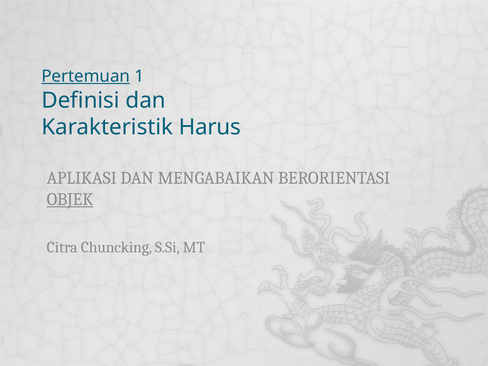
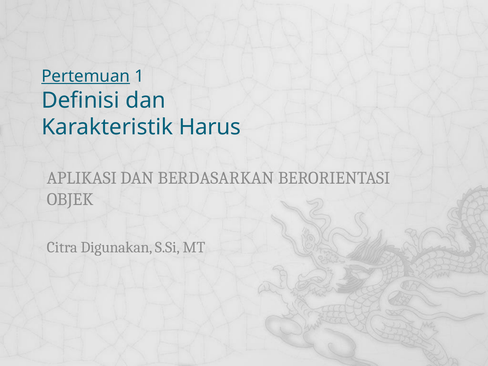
MENGABAIKAN: MENGABAIKAN -> BERDASARKAN (216, 178)
OBJEK underline: present -> none (70, 199)
Chuncking: Chuncking -> Digunakan (116, 247)
